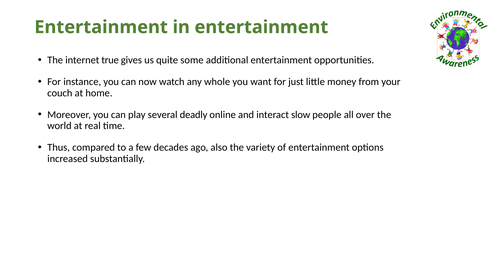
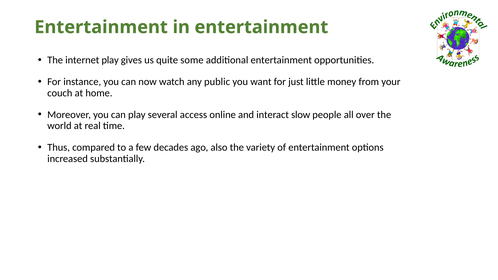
internet true: true -> play (110, 60)
whole: whole -> public (217, 82)
deadly: deadly -> access (194, 115)
